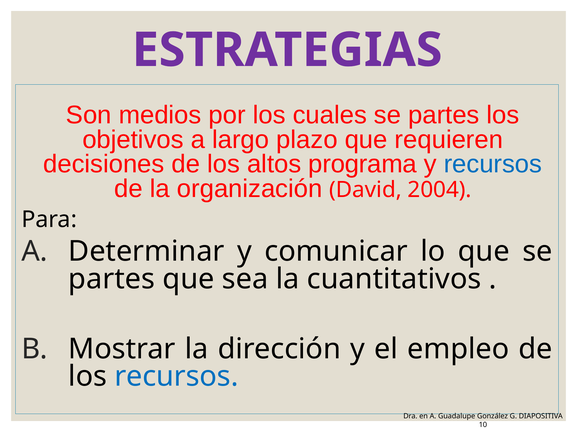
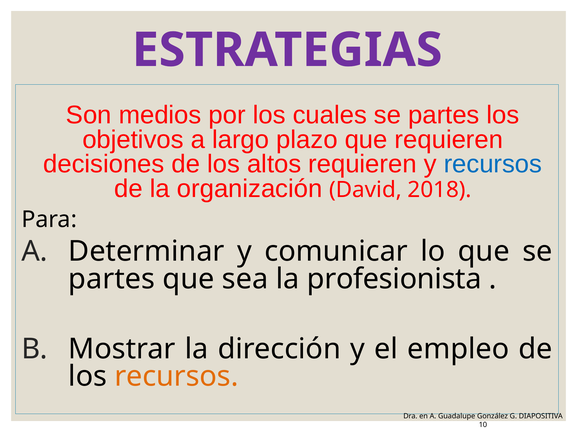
altos programa: programa -> requieren (362, 164)
2004: 2004 -> 2018 (440, 190)
cuantitativos: cuantitativos -> profesionista (394, 280)
recursos colour: blue -> orange (176, 377)
